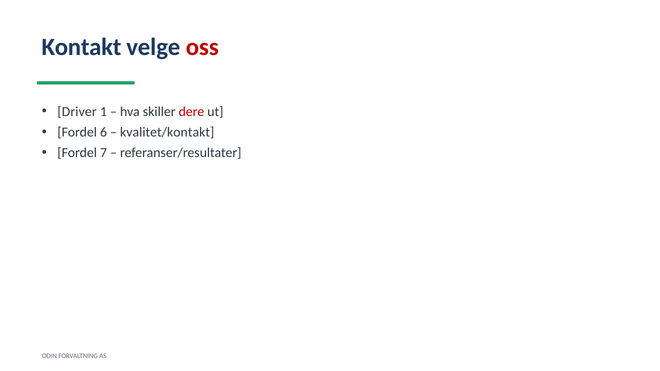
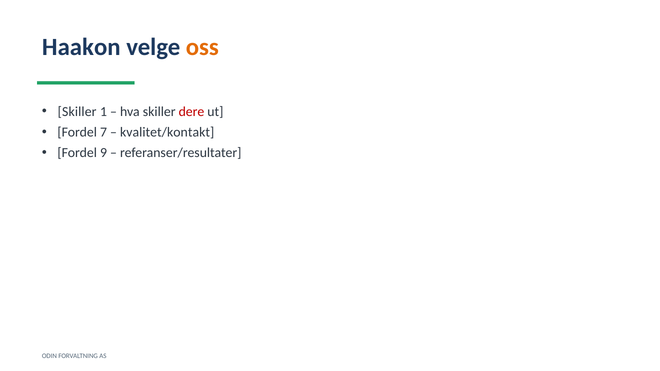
Kontakt: Kontakt -> Haakon (81, 47)
oss colour: red -> orange (202, 47)
Driver: Driver -> Skiller (77, 112)
6: 6 -> 7 (103, 132)
7: 7 -> 9 (103, 153)
